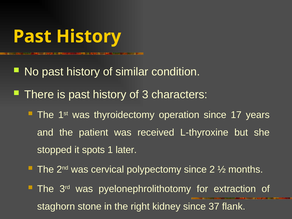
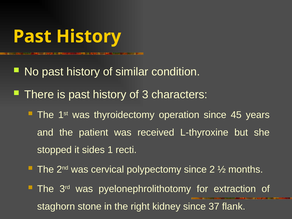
17: 17 -> 45 (236, 115)
spots: spots -> sides (93, 150)
later: later -> recti (126, 150)
